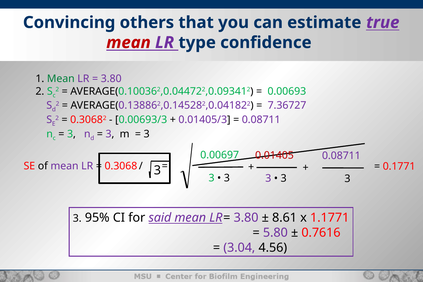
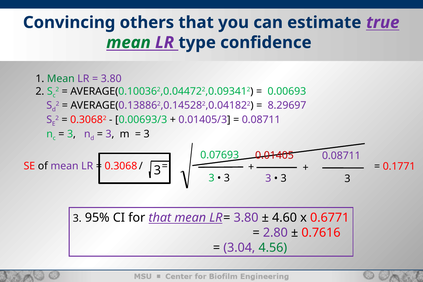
mean colour: red -> green (129, 43)
7.36727: 7.36727 -> 8.29697 (287, 106)
0.00697: 0.00697 -> 0.07693 (220, 155)
for said: said -> that (160, 218)
8.61: 8.61 -> 4.60 (285, 218)
1.1771: 1.1771 -> 0.6771 (330, 218)
5.80: 5.80 -> 2.80 (275, 233)
4.56 colour: black -> green (273, 248)
